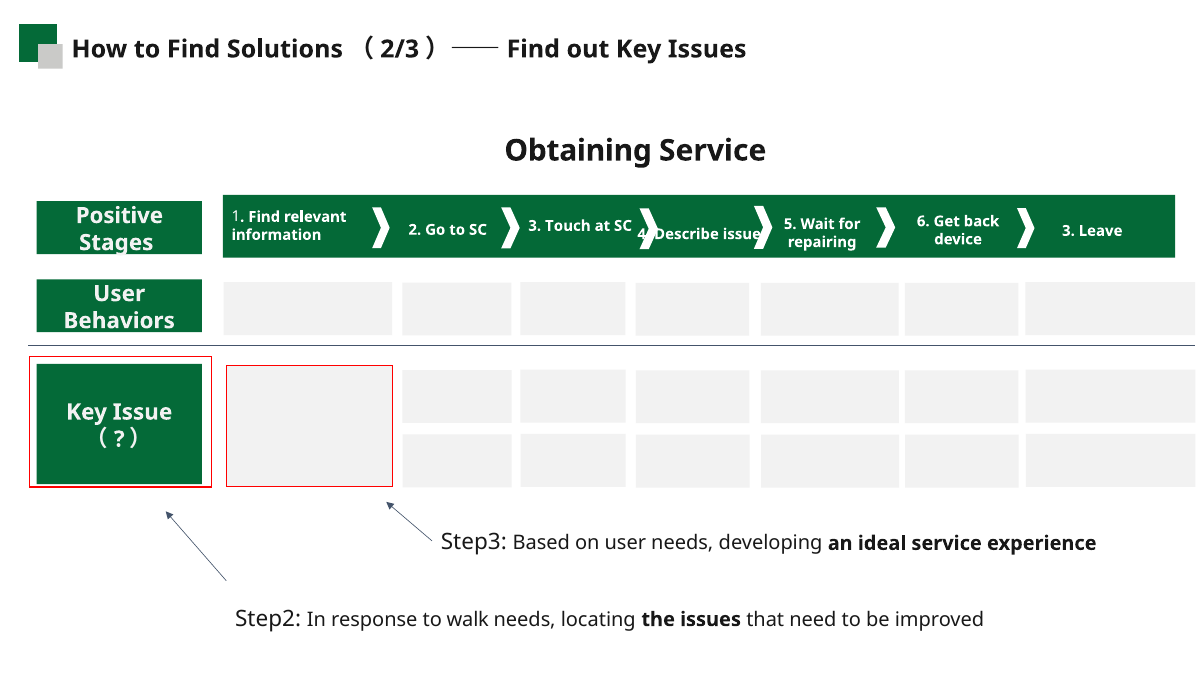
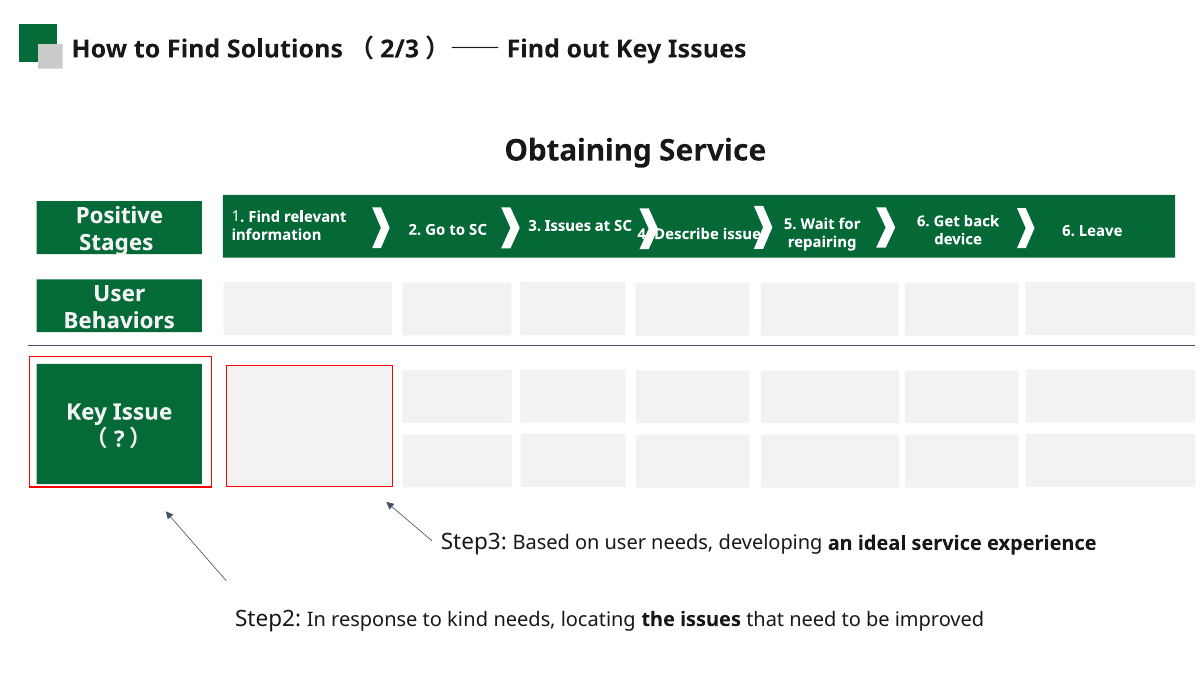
3 Touch: Touch -> Issues (568, 226)
3: 3 -> 6 (1068, 231)
walk: walk -> kind (468, 620)
